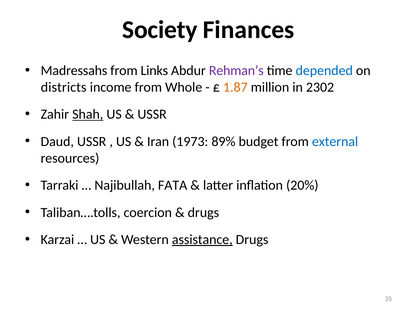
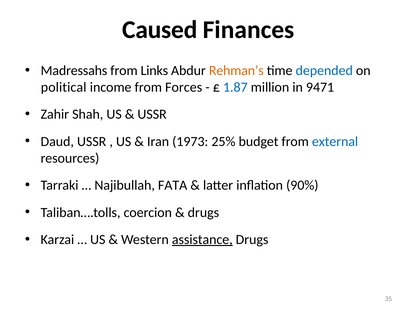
Society: Society -> Caused (160, 30)
Rehman’s colour: purple -> orange (236, 70)
districts: districts -> political (64, 87)
Whole: Whole -> Forces (184, 87)
1.87 colour: orange -> blue (235, 87)
2302: 2302 -> 9471 (320, 87)
Shah underline: present -> none (88, 114)
89%: 89% -> 25% (223, 141)
20%: 20% -> 90% (302, 185)
